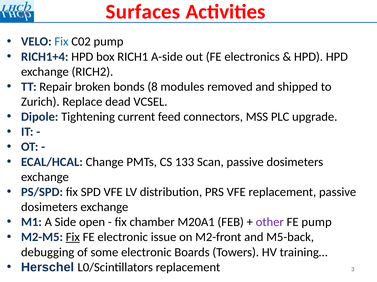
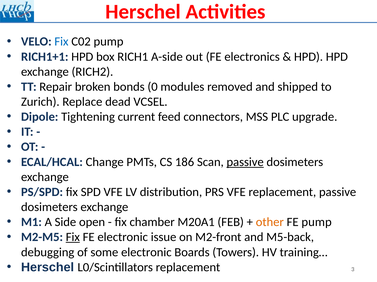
Surfaces: Surfaces -> Herschel (143, 12)
RICH1+4: RICH1+4 -> RICH1+1 (45, 57)
8: 8 -> 0 (153, 87)
133: 133 -> 186 (185, 162)
passive underline: none -> present (245, 162)
other colour: purple -> orange (270, 223)
